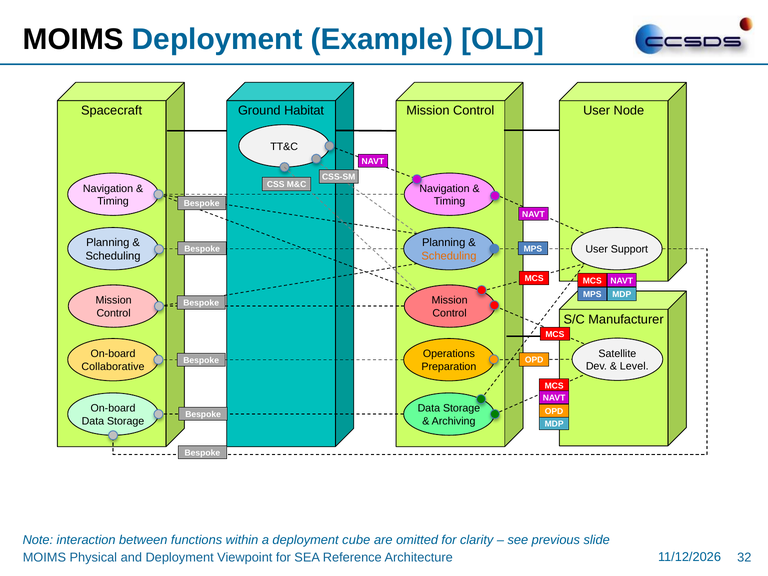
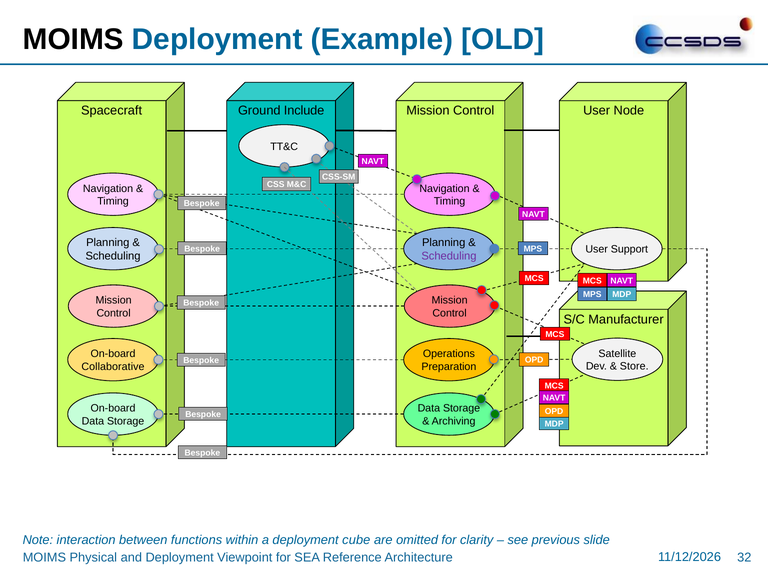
Habitat: Habitat -> Include (304, 111)
Scheduling colour: orange -> purple (449, 256)
Level: Level -> Store (634, 366)
